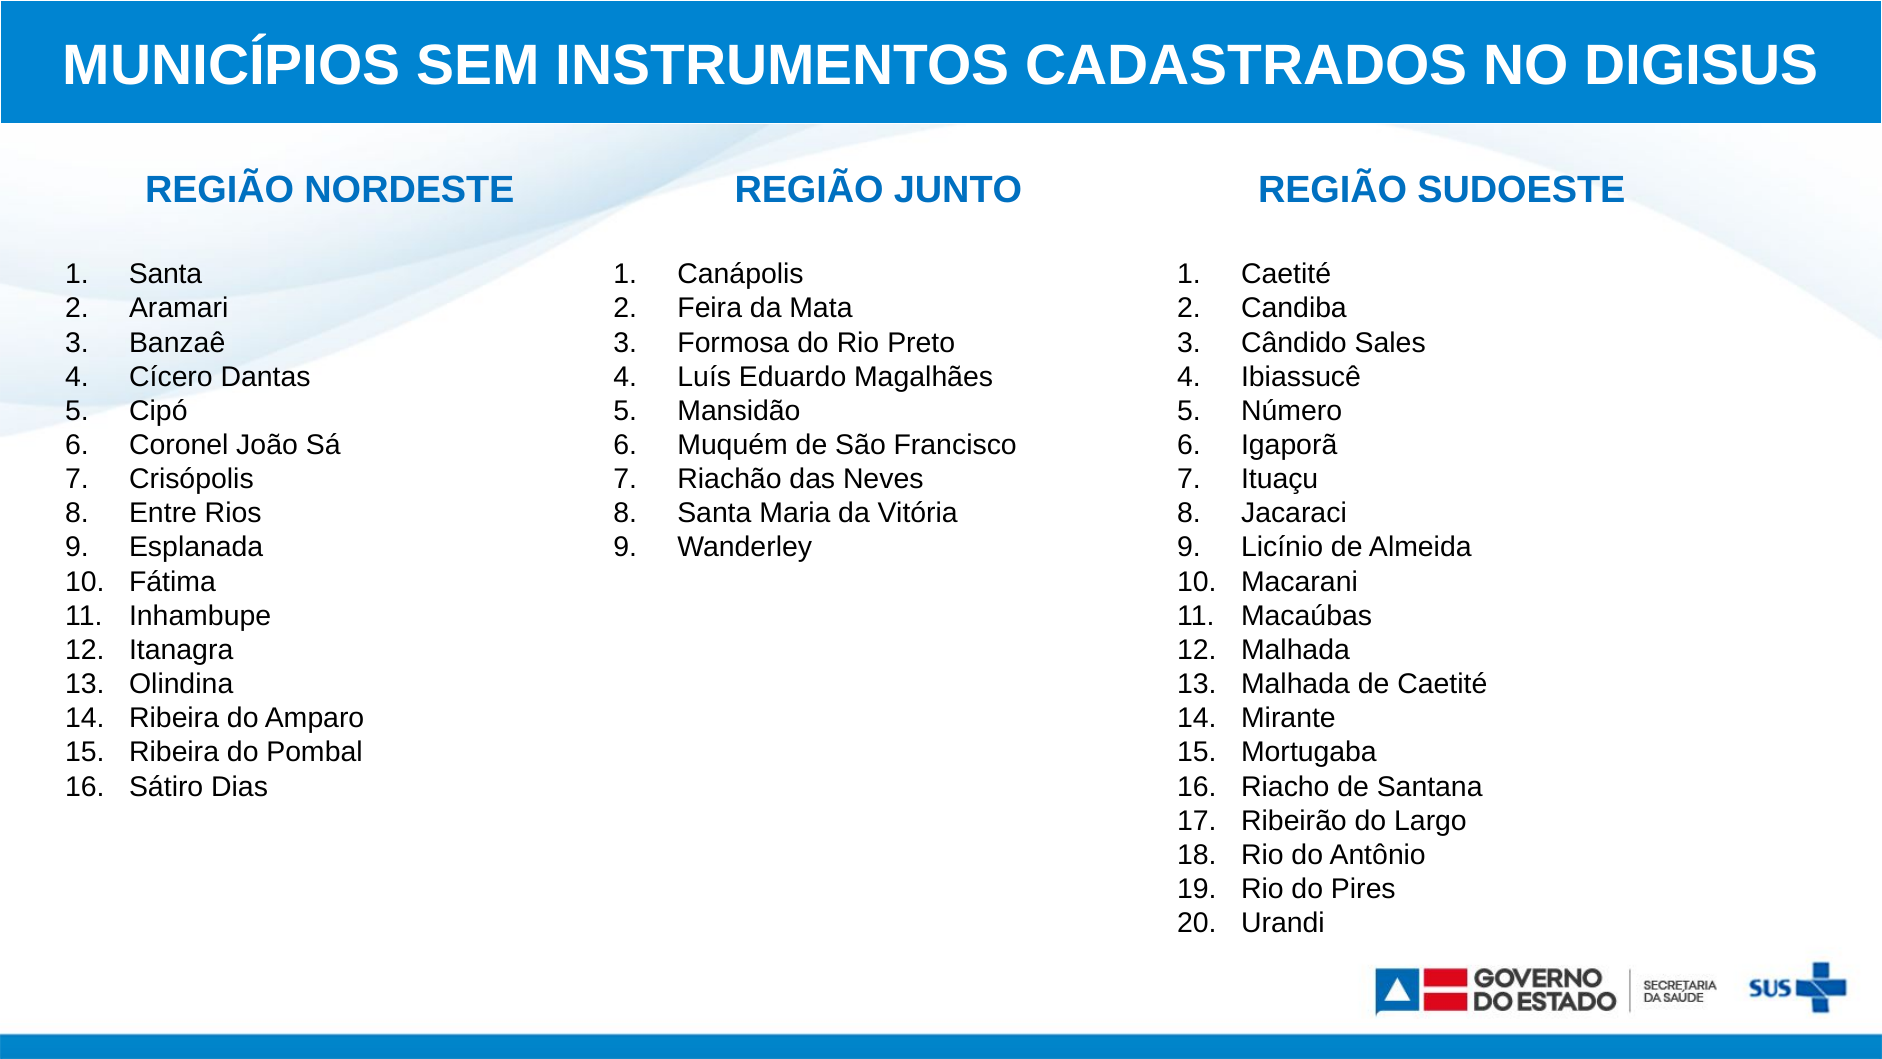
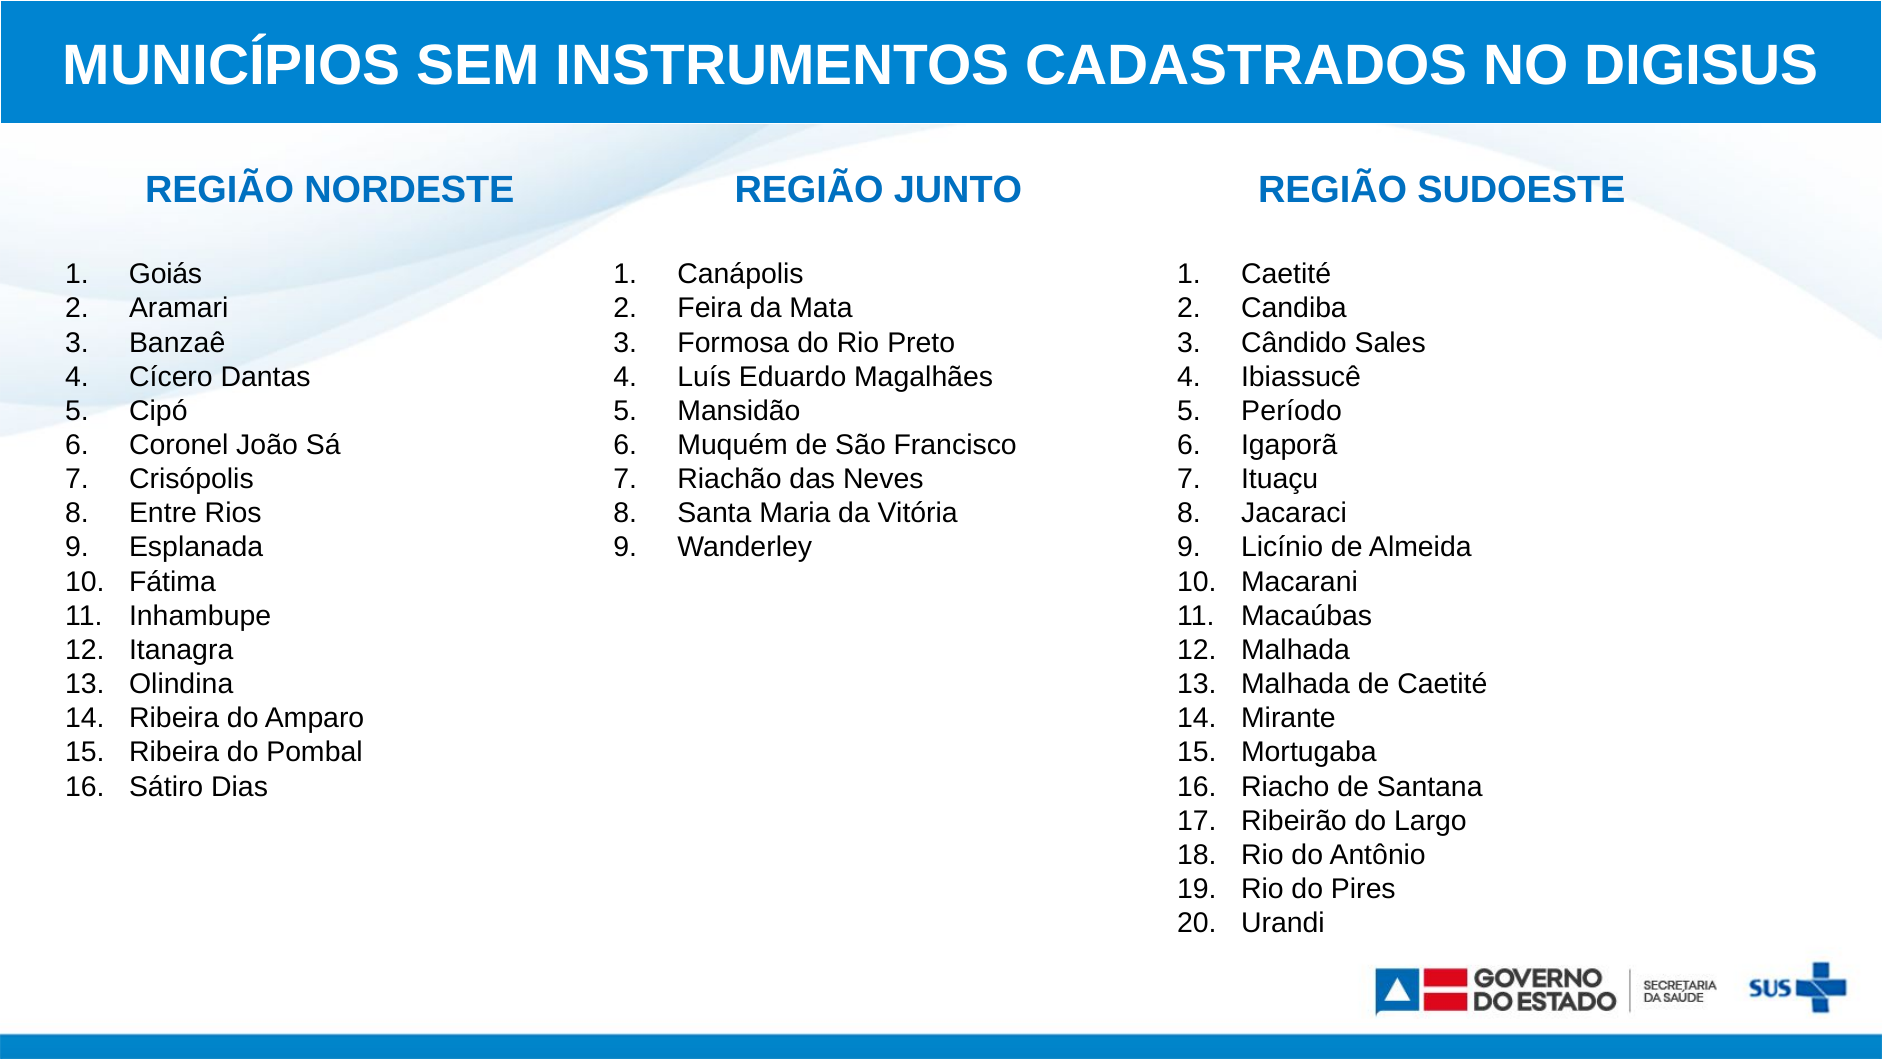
Santa: Santa -> Goiás (166, 274)
Número: Número -> Período (1292, 411)
